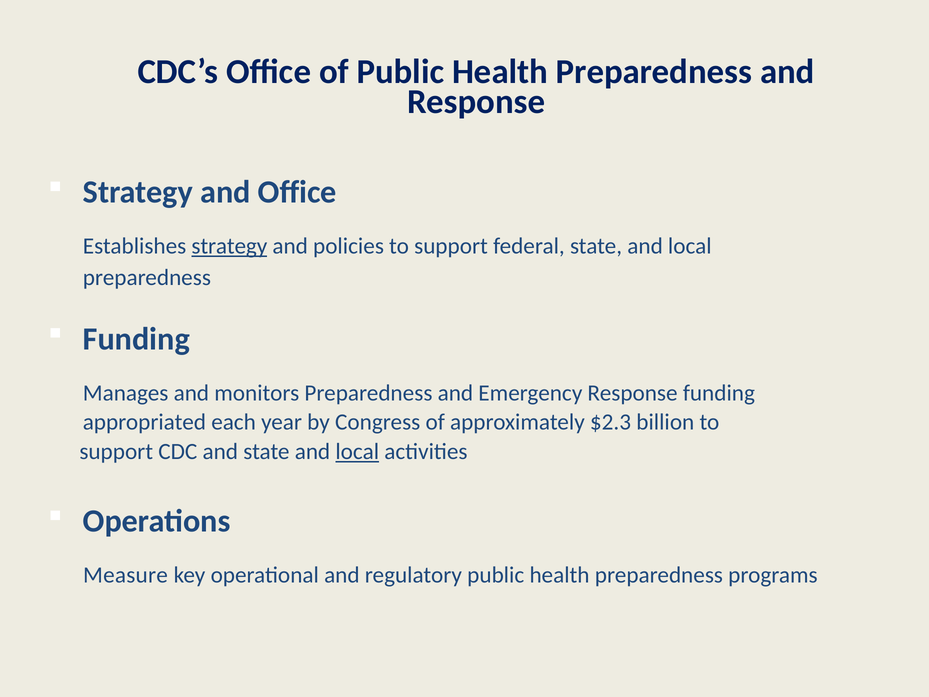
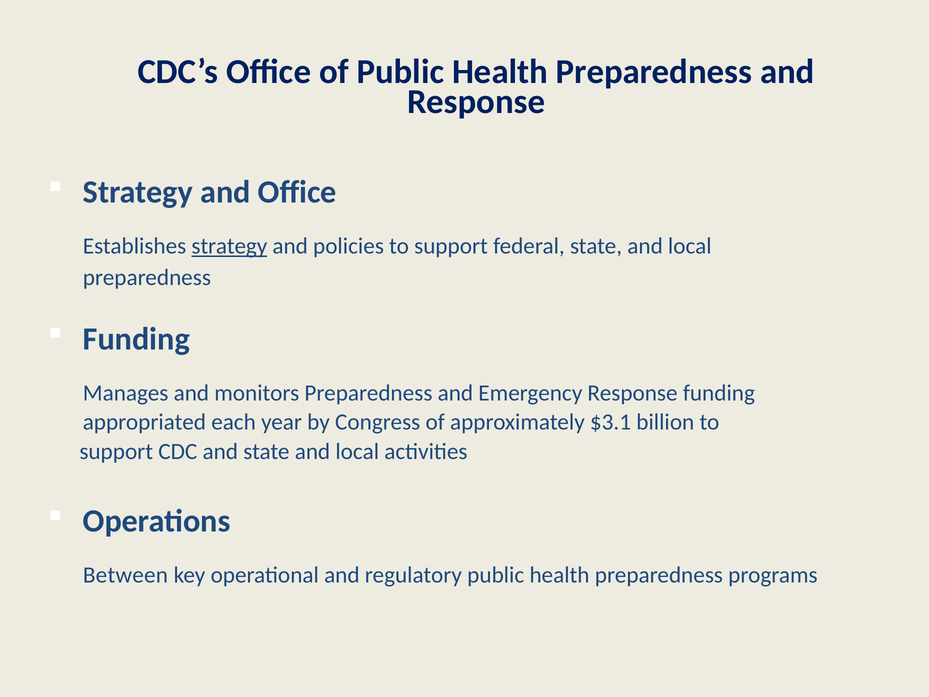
$2.3: $2.3 -> $3.1 (611, 422)
local underline: present -> none (357, 452)
Measure: Measure -> Between (125, 575)
